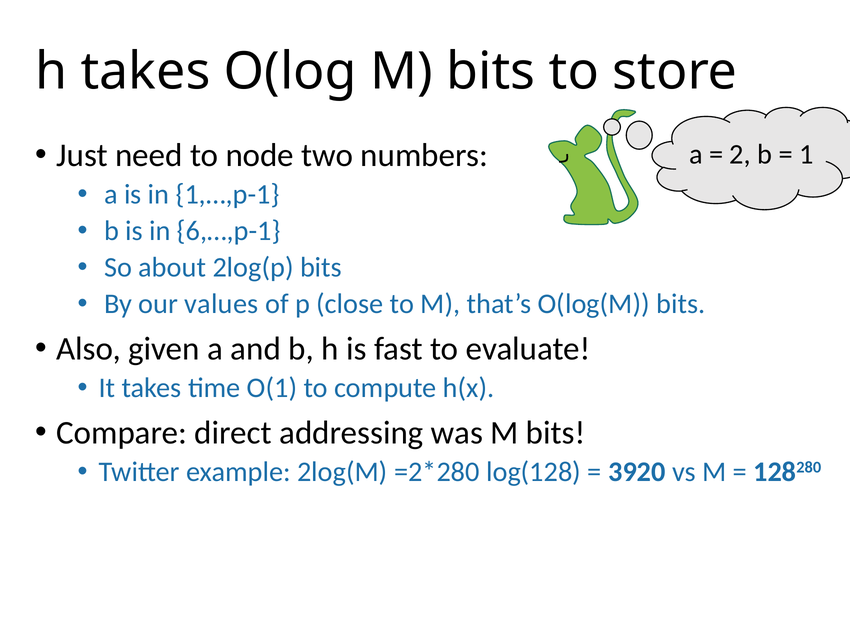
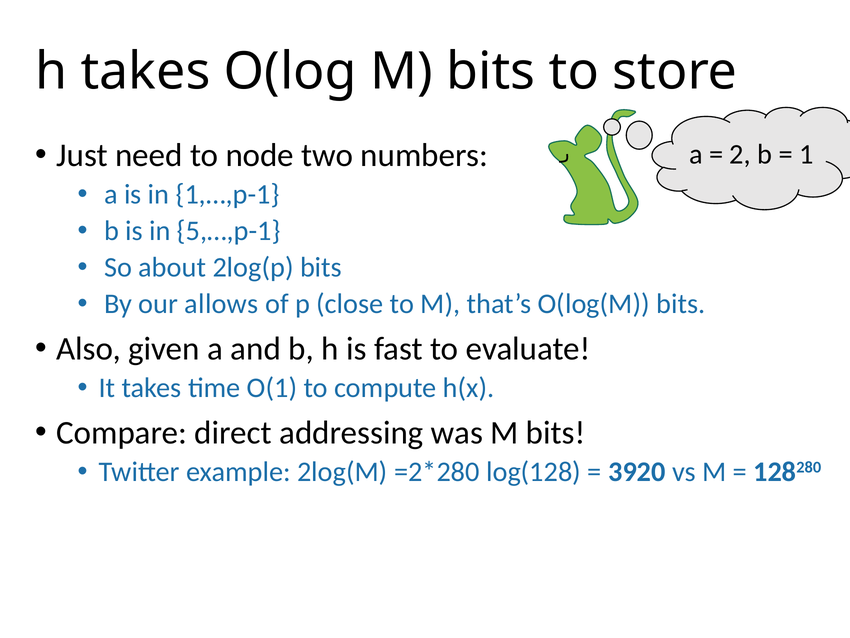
6,…,p-1: 6,…,p-1 -> 5,…,p-1 (229, 231)
values: values -> allows (221, 304)
